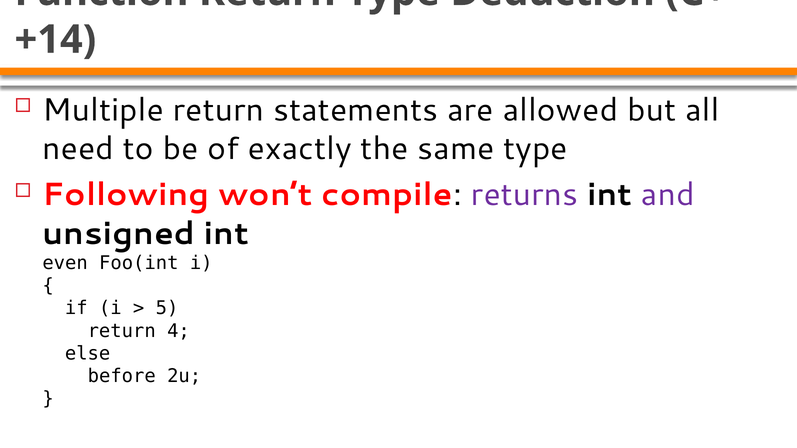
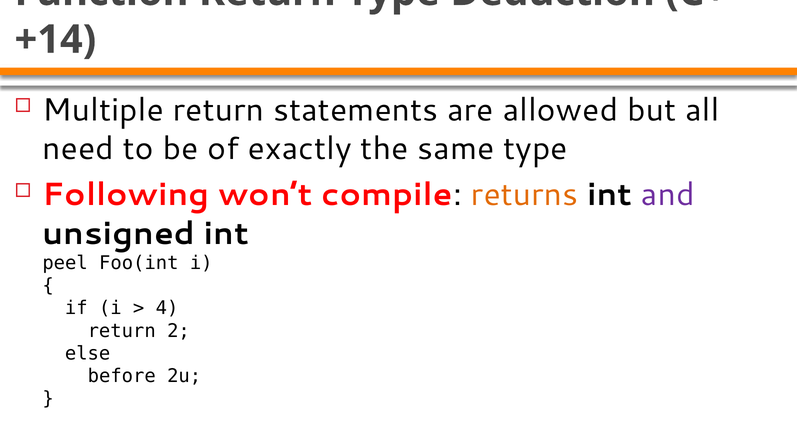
returns colour: purple -> orange (525, 195)
even: even -> peel (65, 263)
5: 5 -> 4 (167, 309)
4: 4 -> 2 (178, 331)
